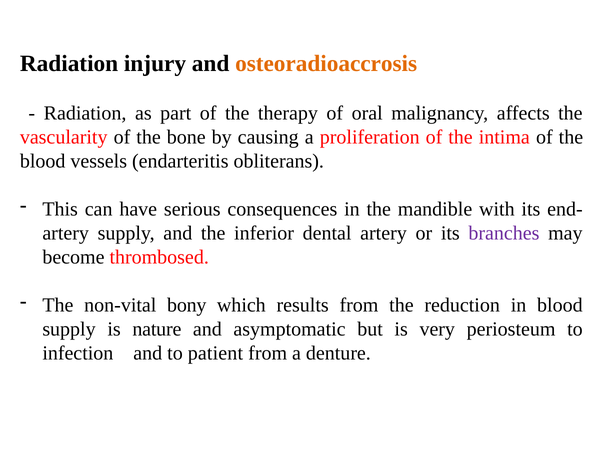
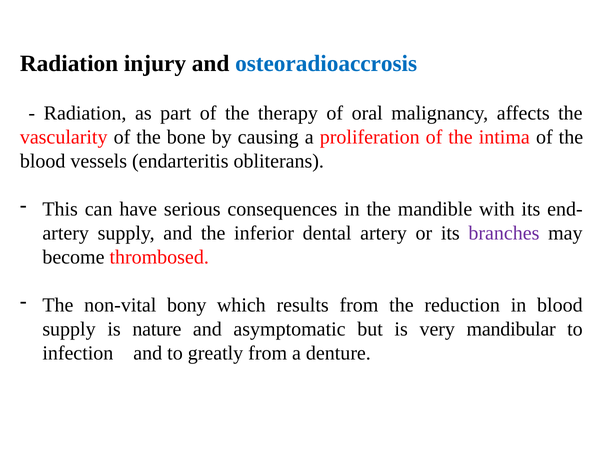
osteoradioaccrosis colour: orange -> blue (326, 64)
periosteum: periosteum -> mandibular (511, 329)
patient: patient -> greatly (216, 353)
